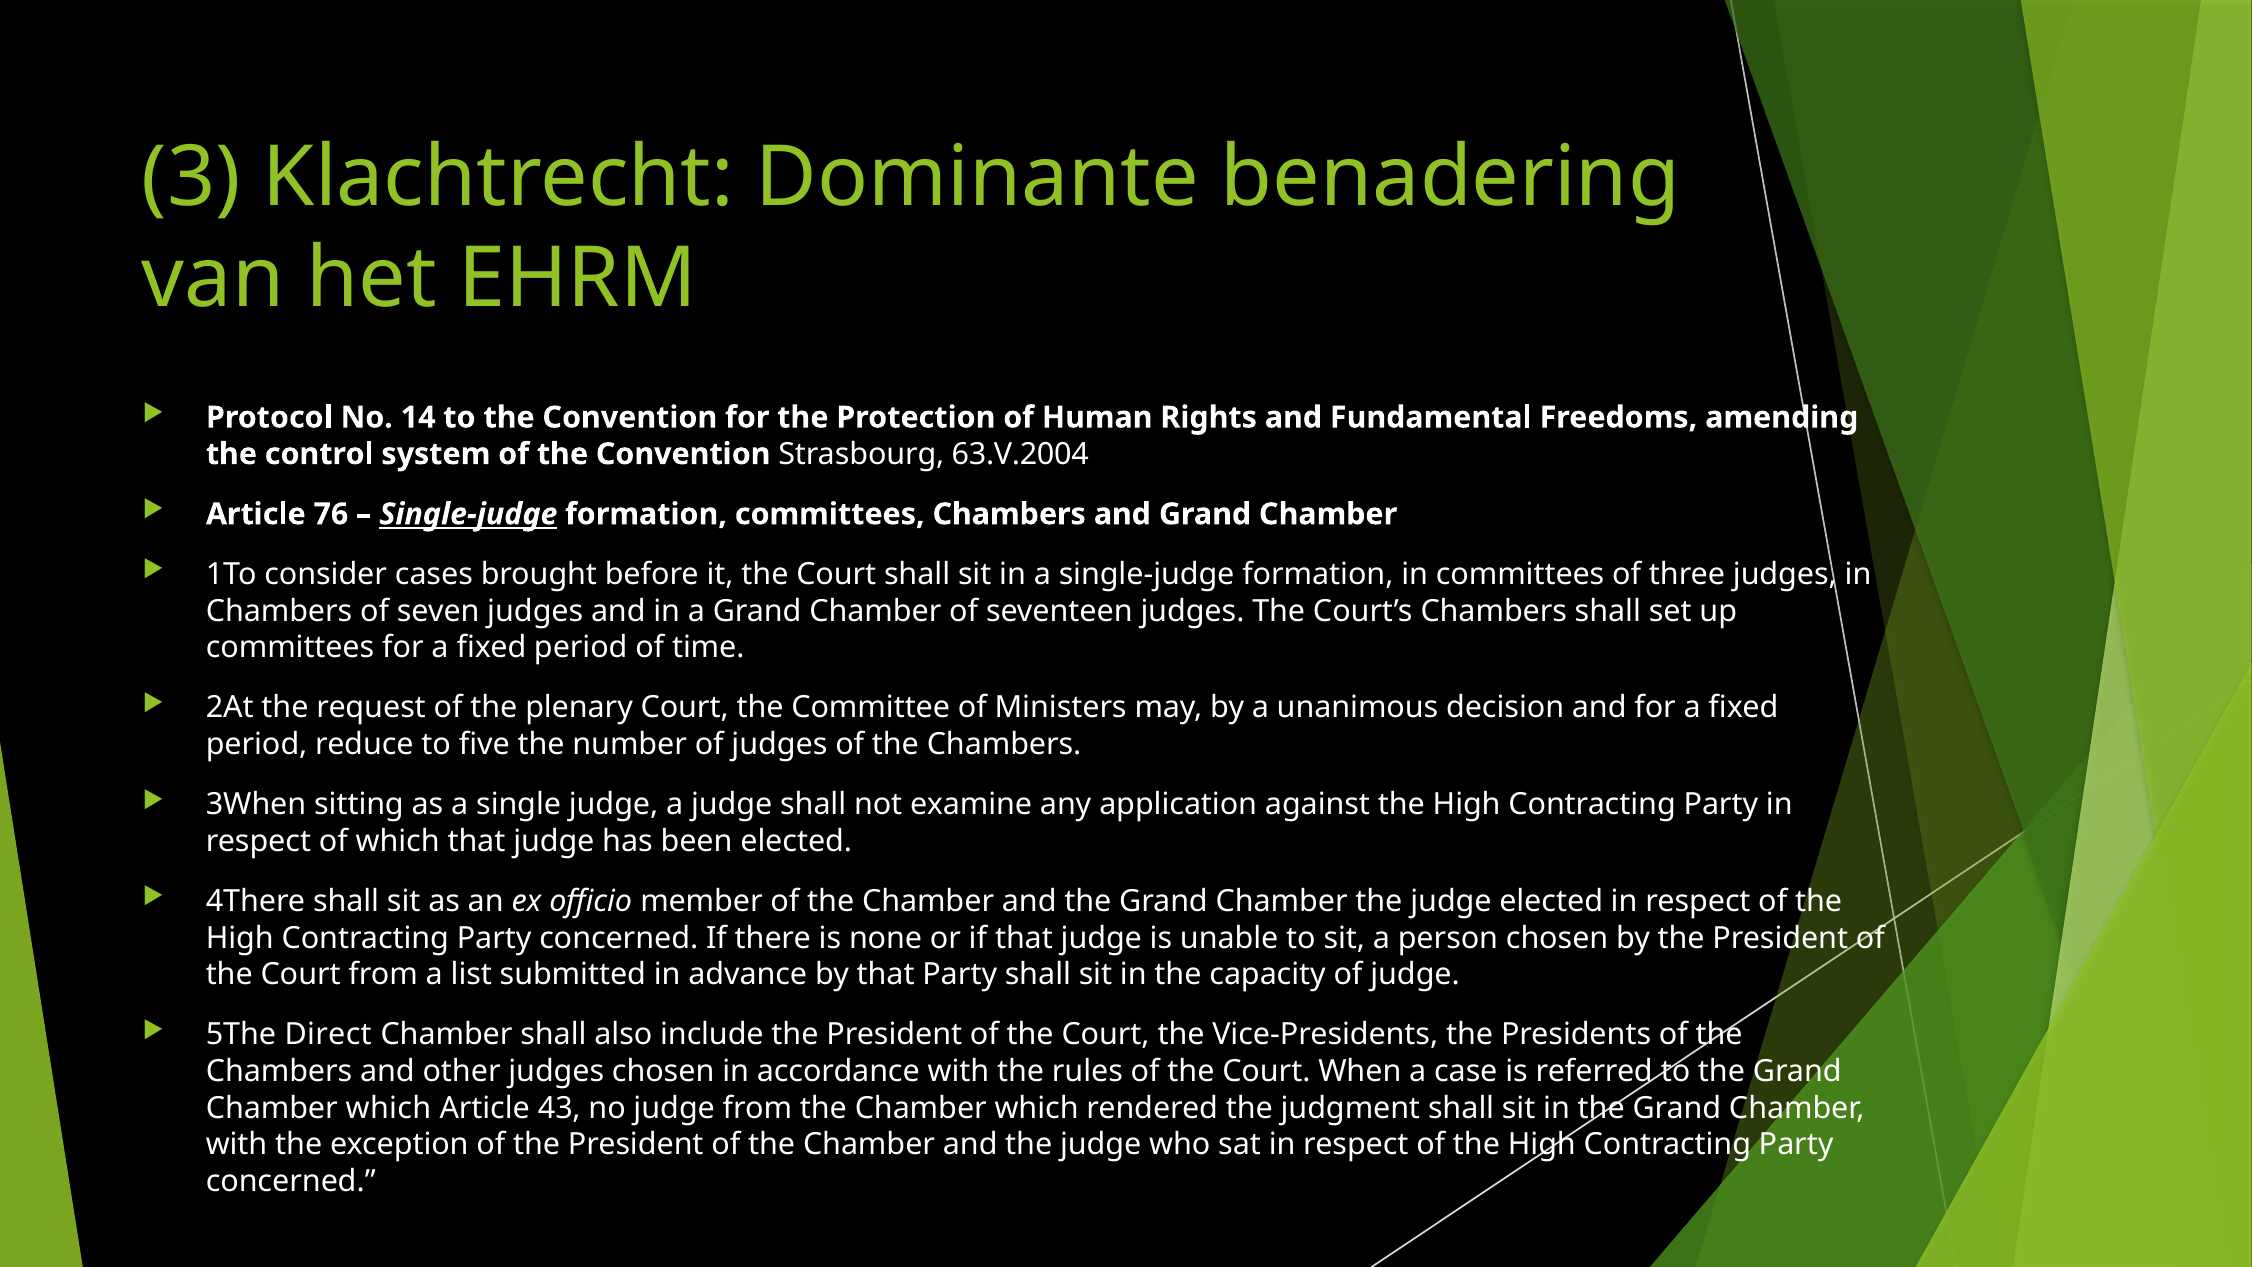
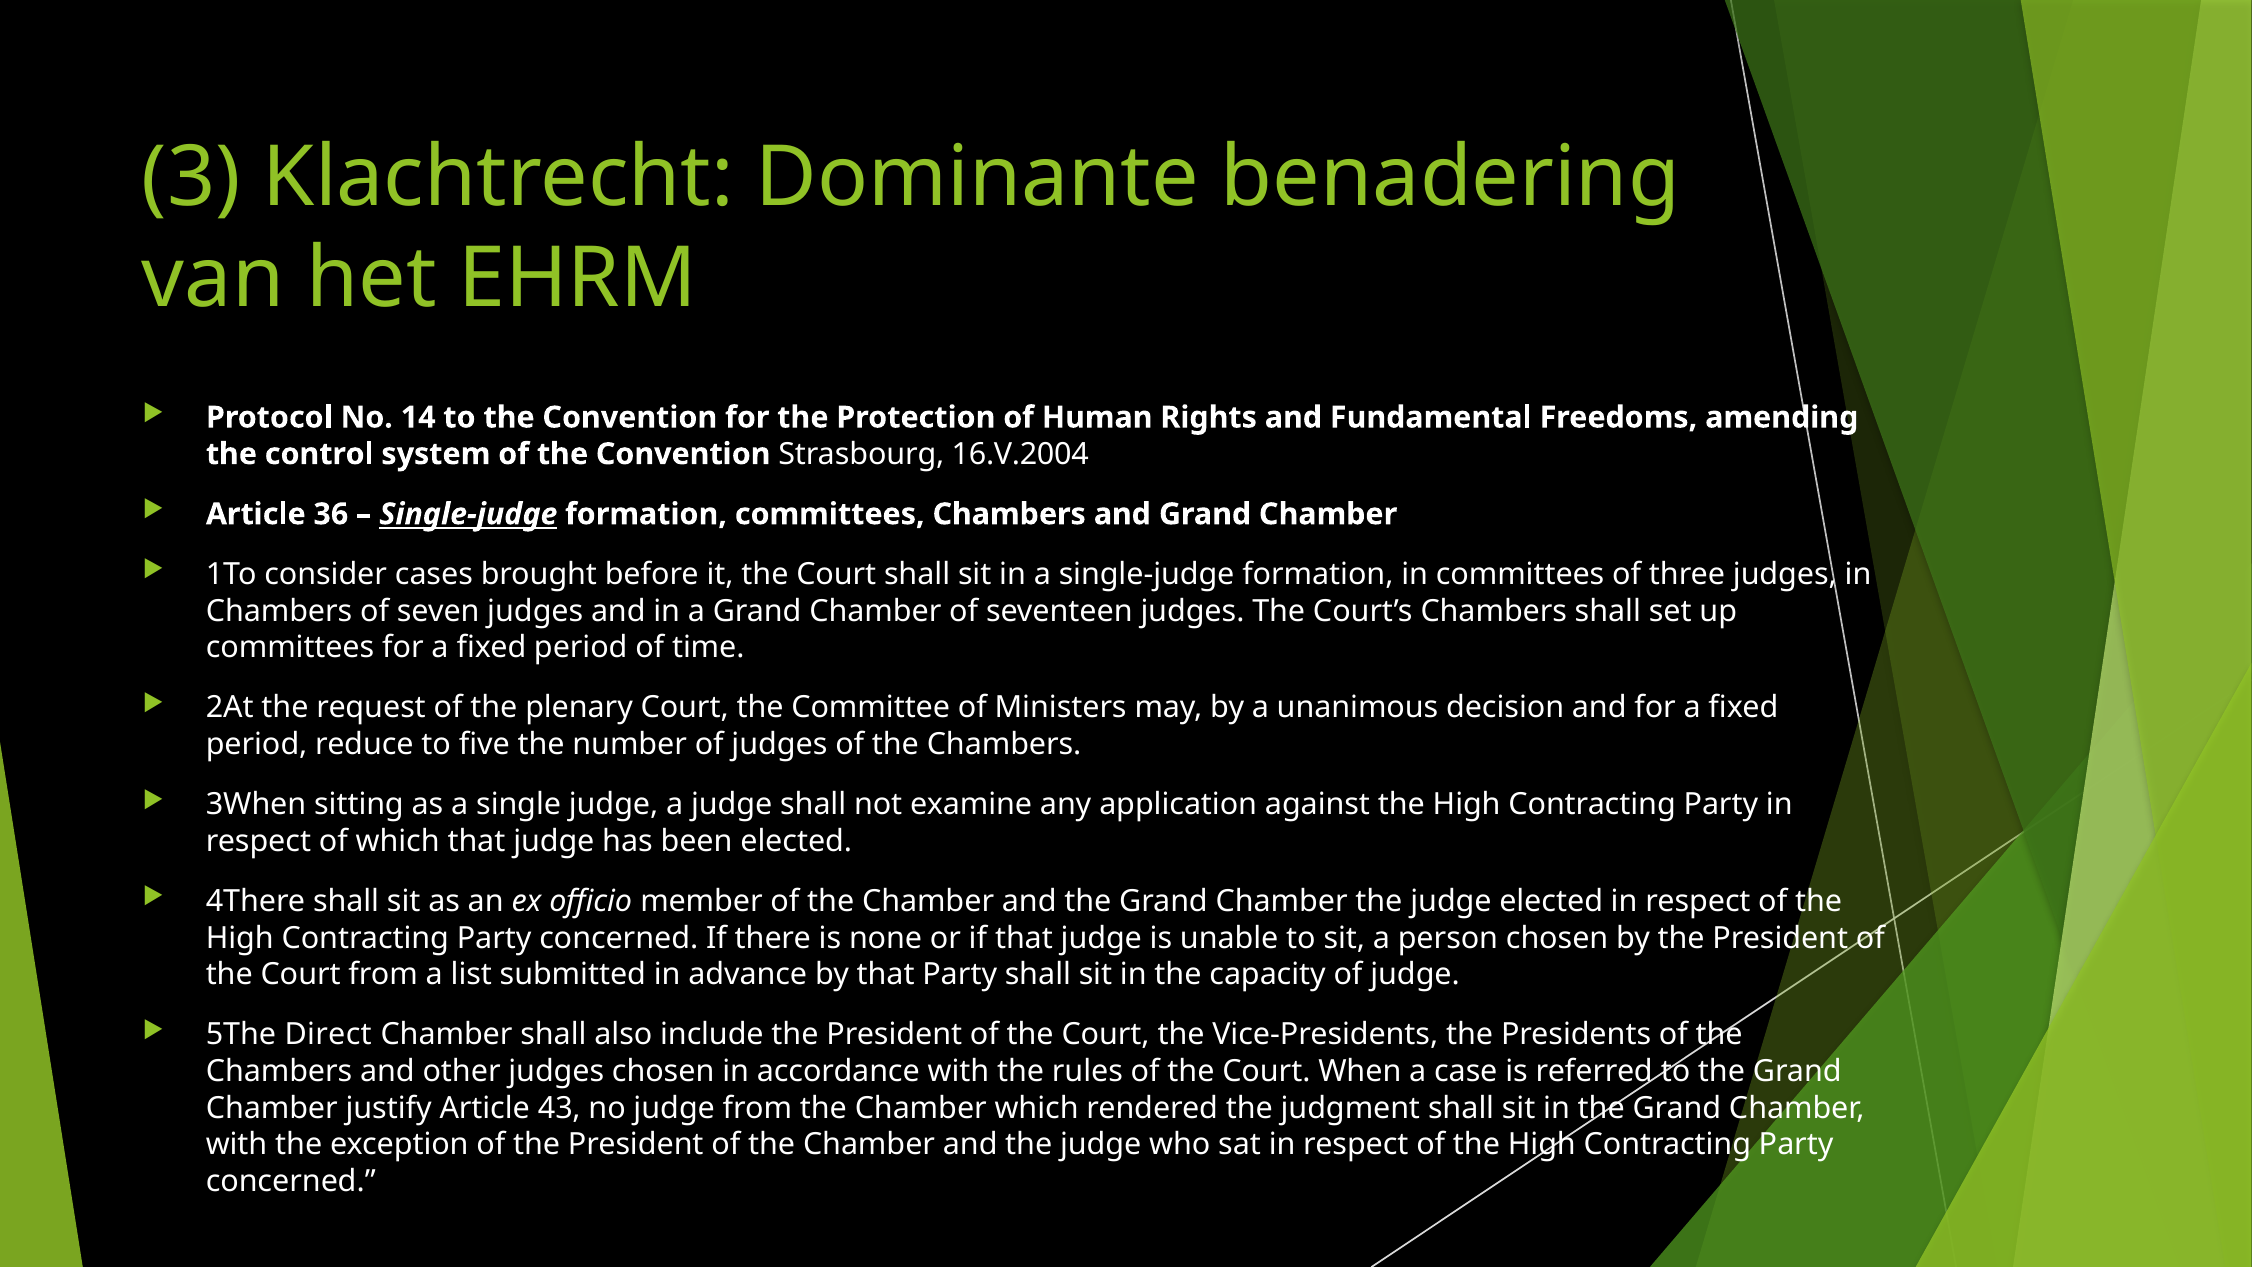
63.V.2004: 63.V.2004 -> 16.V.2004 (1020, 454)
76: 76 -> 36 (331, 514)
which: which -> justify (389, 1108)
